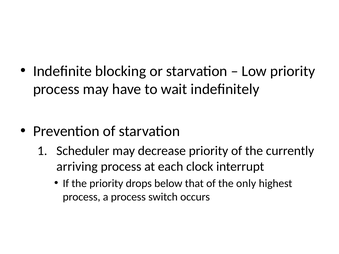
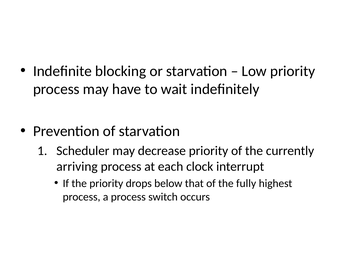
only: only -> fully (246, 184)
